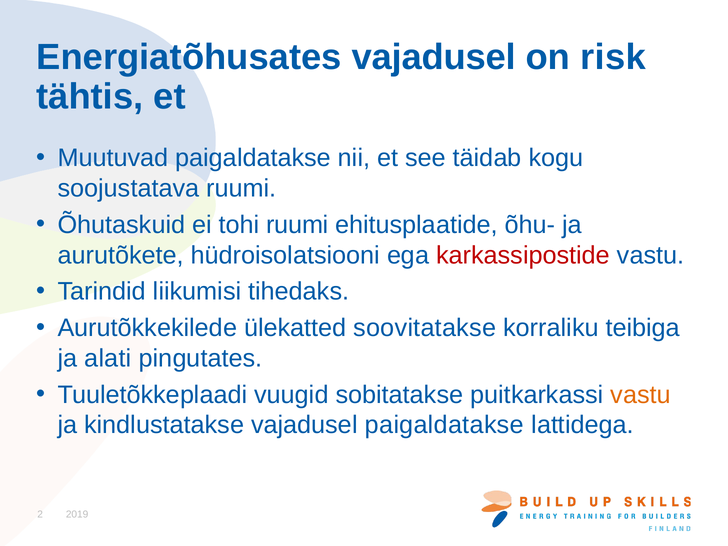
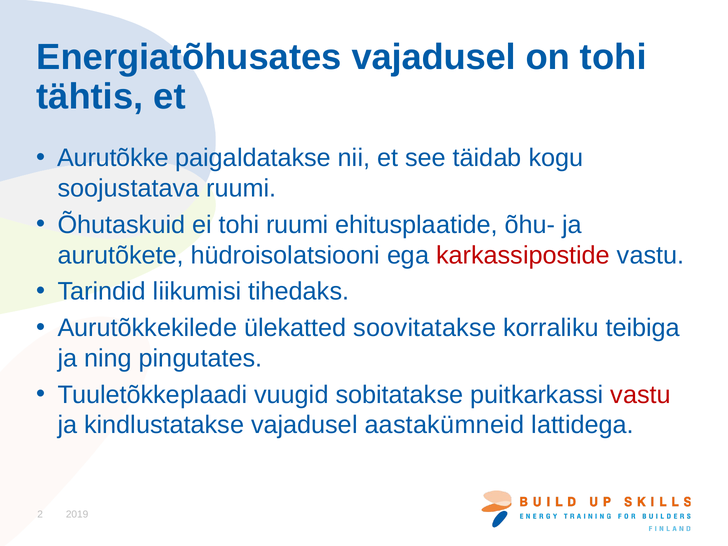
on risk: risk -> tohi (613, 57)
Muutuvad: Muutuvad -> Aurutõkke (113, 158)
alati: alati -> ning (108, 358)
vastu colour: orange -> red (641, 395)
vajadusel paigaldatakse: paigaldatakse -> aastakümneid (444, 425)
